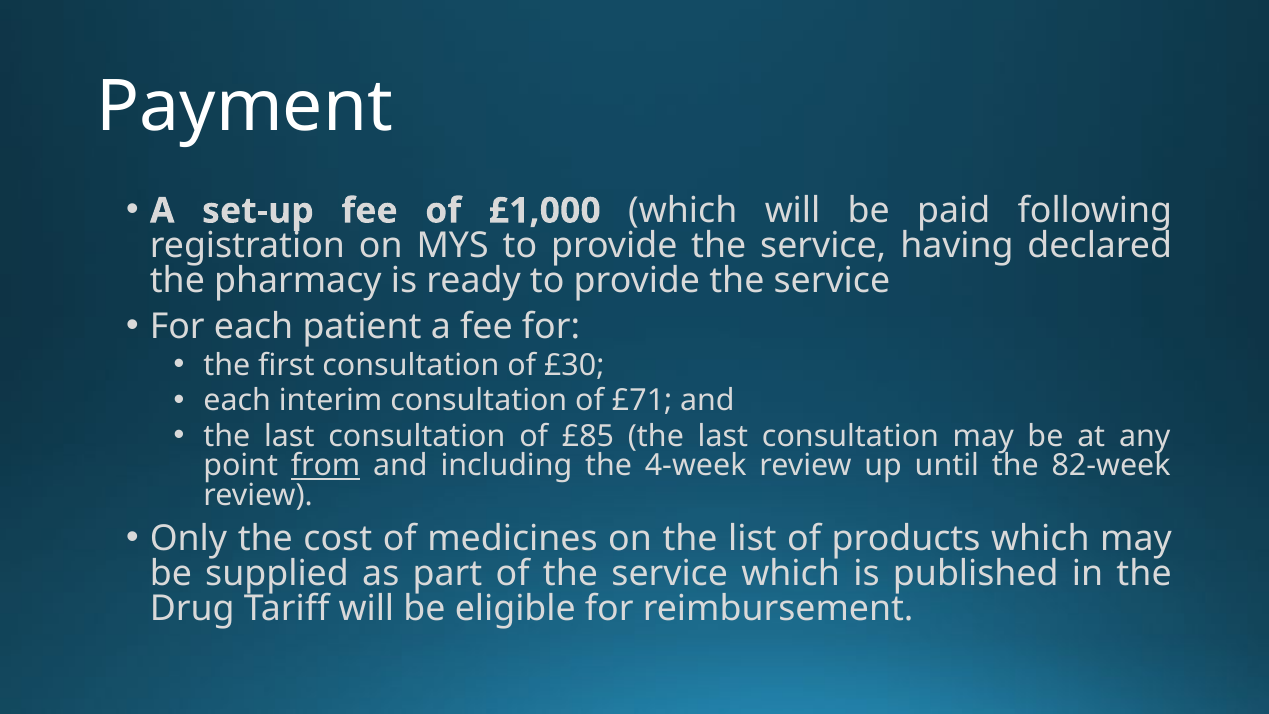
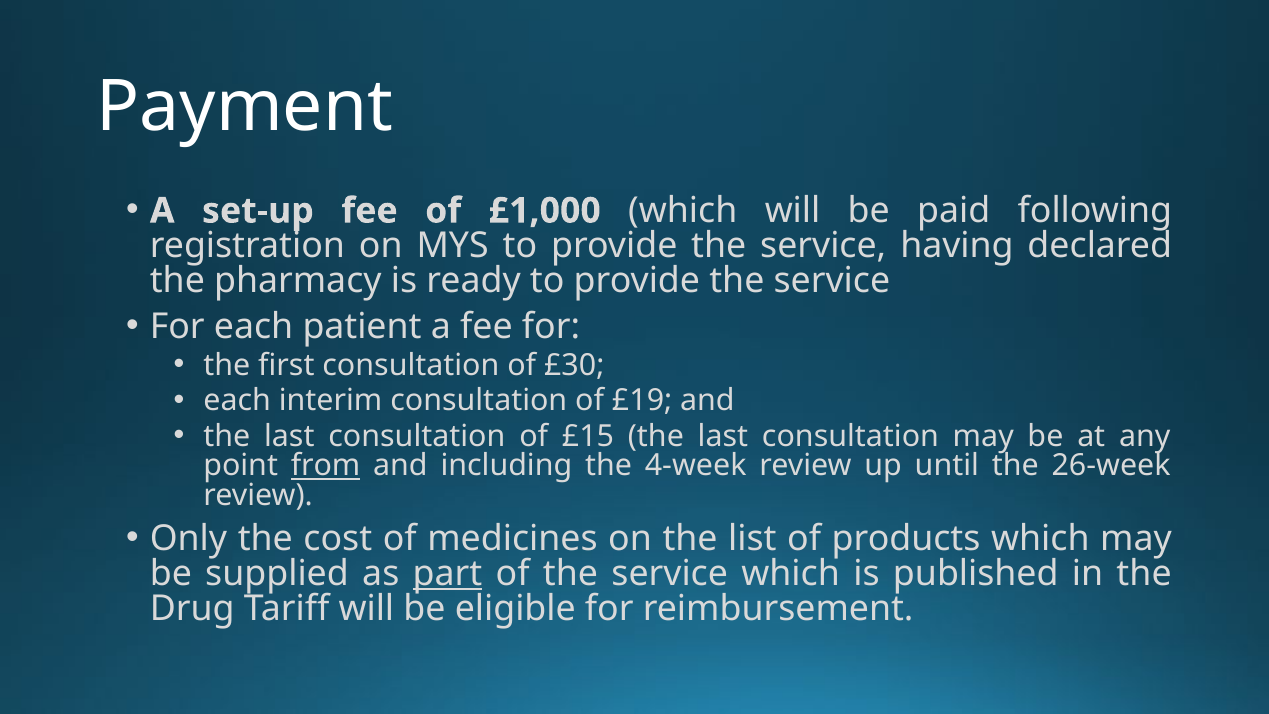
£71: £71 -> £19 (642, 401)
£85: £85 -> £15 (588, 436)
82-week: 82-week -> 26-week (1111, 466)
part underline: none -> present (448, 574)
